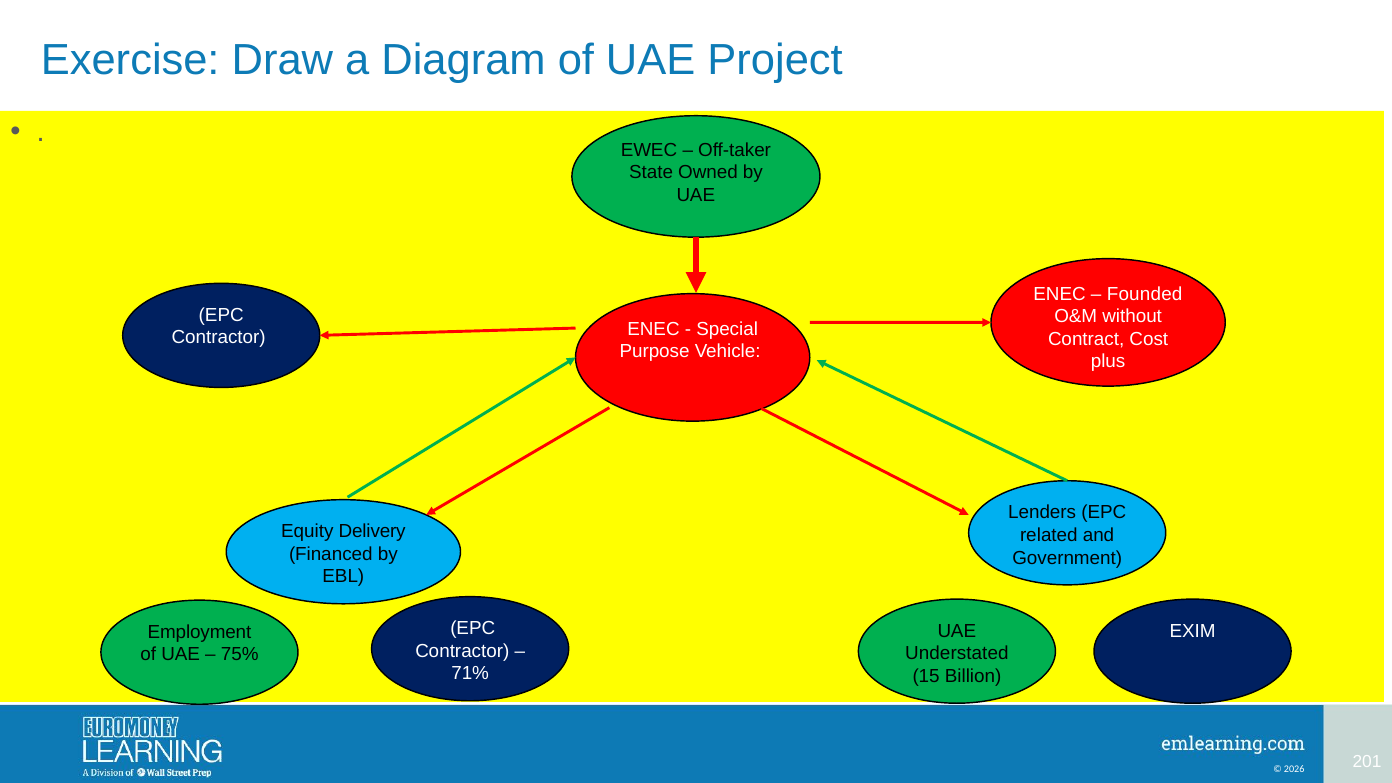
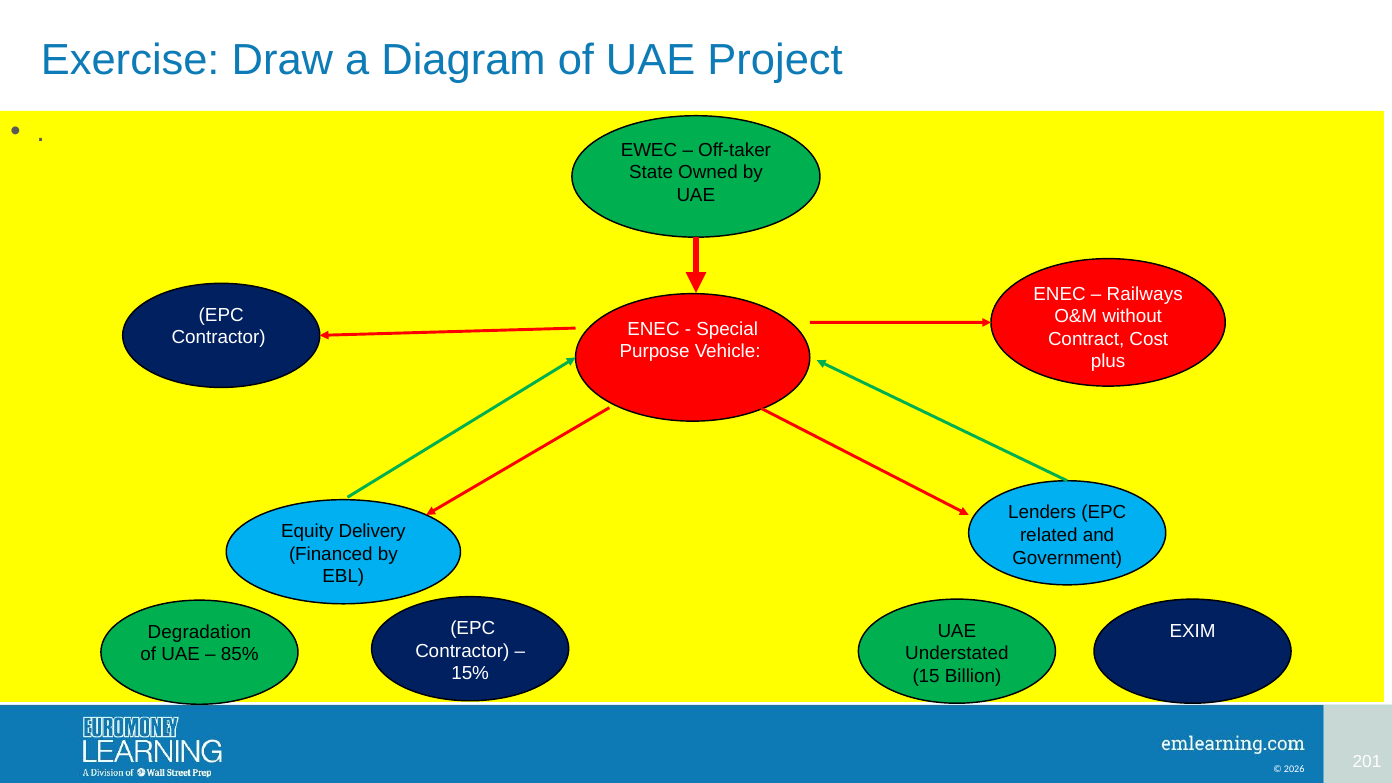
Founded: Founded -> Railways (1145, 294)
Employment: Employment -> Degradation (199, 632)
75%: 75% -> 85% (240, 655)
71%: 71% -> 15% (470, 674)
